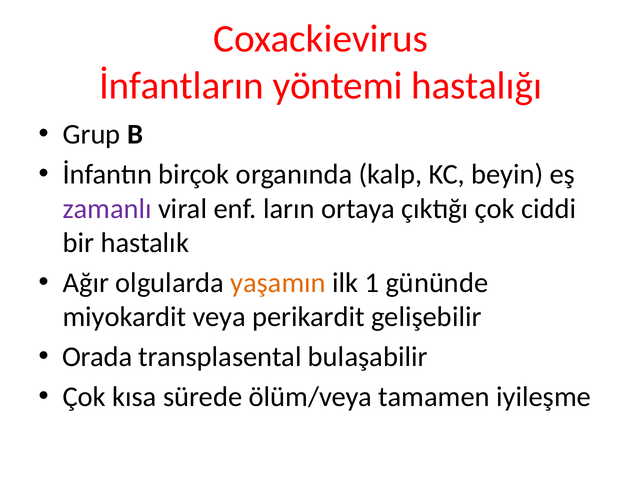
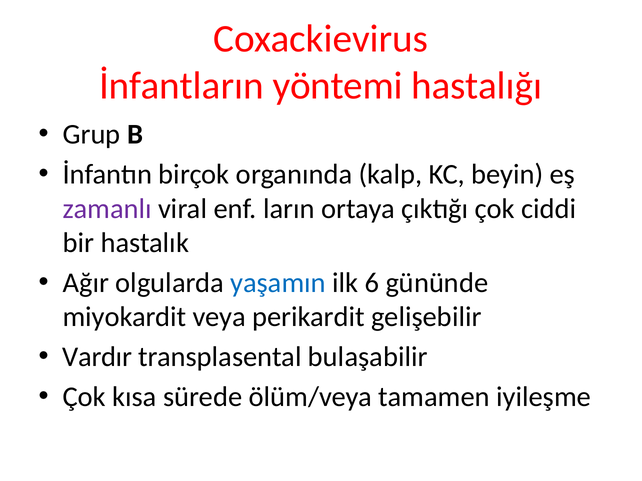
yaşamın colour: orange -> blue (278, 283)
1: 1 -> 6 (372, 283)
Orada: Orada -> Vardır (97, 357)
